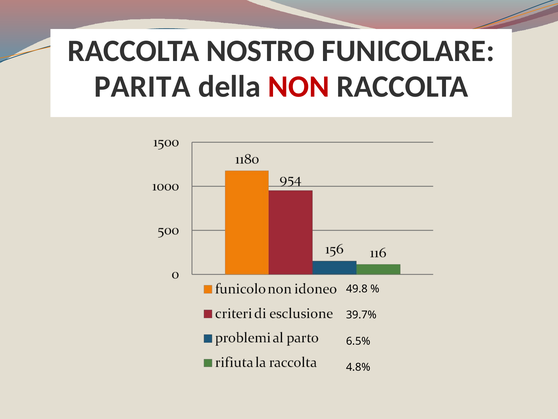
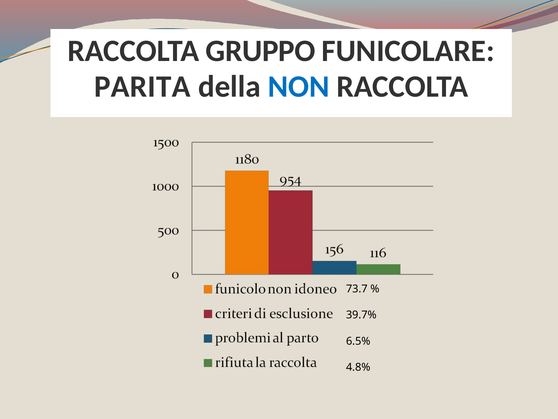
NOSTRO: NOSTRO -> GRUPPO (261, 51)
NON colour: red -> blue (299, 87)
49.8: 49.8 -> 73.7 (357, 289)
